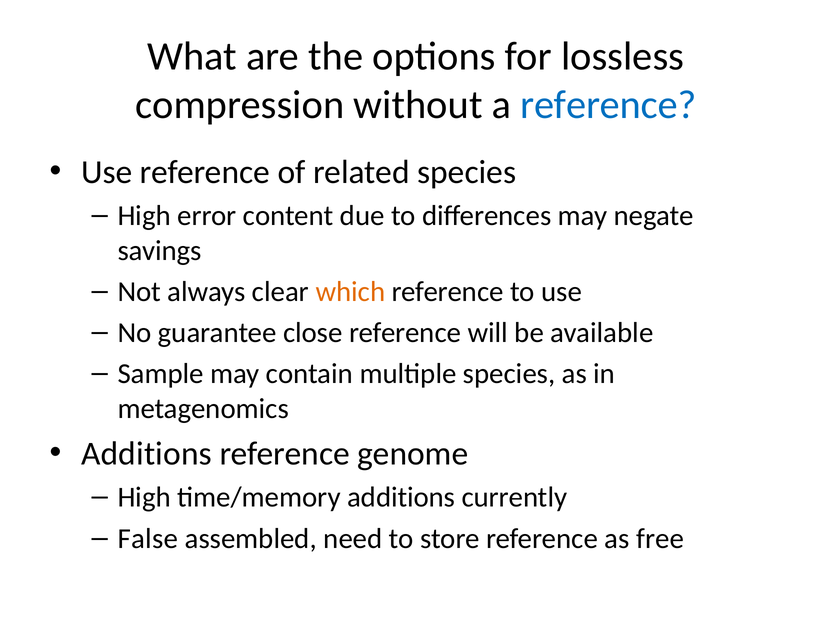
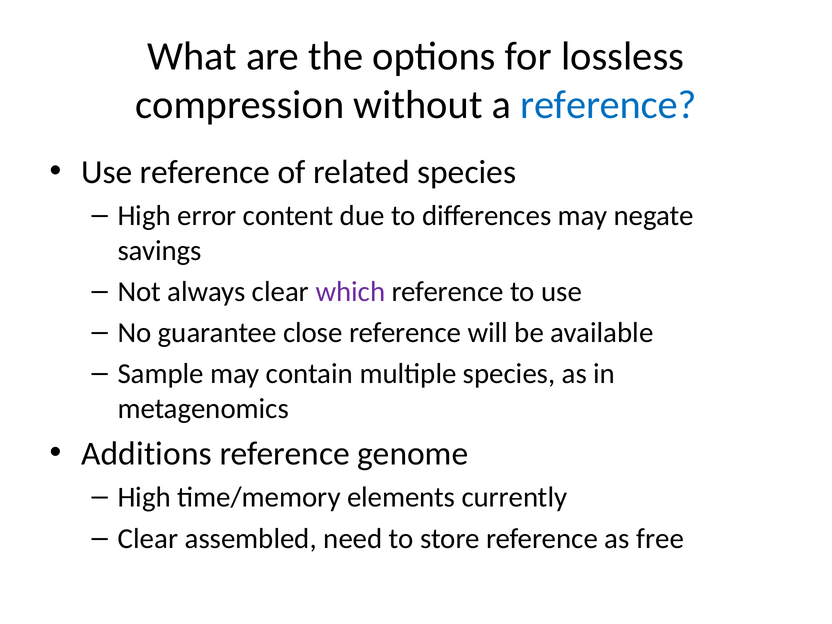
which colour: orange -> purple (350, 292)
time/memory additions: additions -> elements (401, 497)
False: False -> Clear (148, 538)
